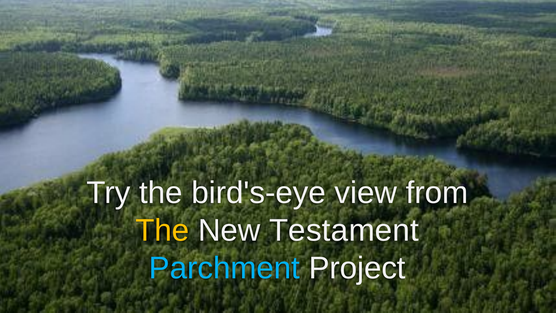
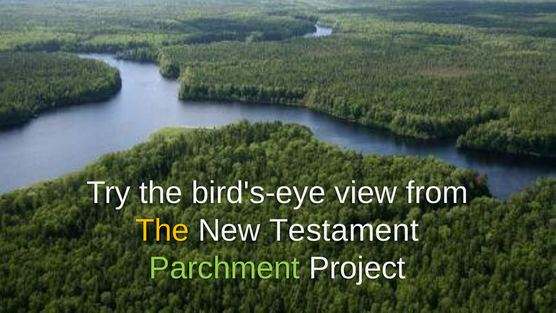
Parchment colour: light blue -> light green (224, 268)
